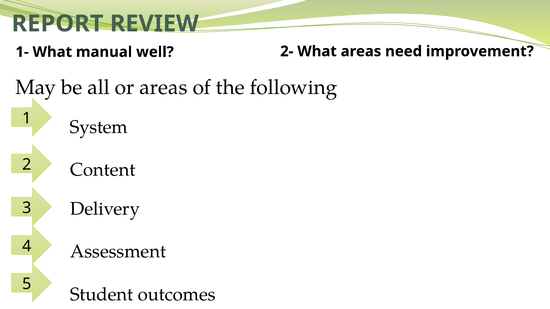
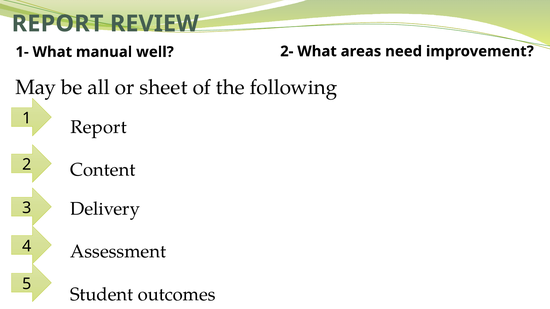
or areas: areas -> sheet (163, 88)
System: System -> Report (99, 127)
